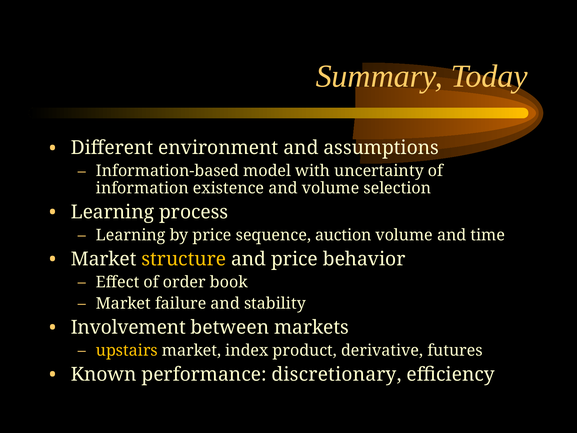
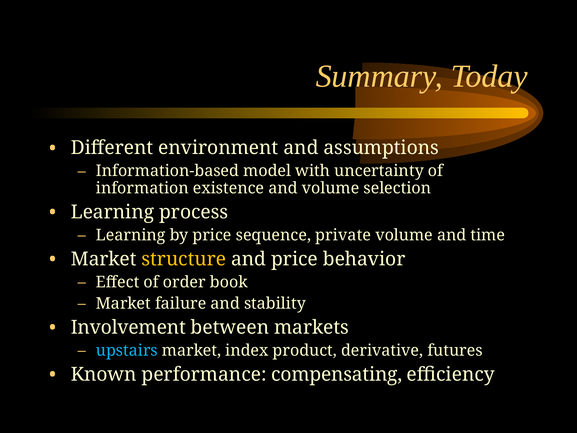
auction: auction -> private (343, 235)
upstairs colour: yellow -> light blue (127, 350)
discretionary: discretionary -> compensating (337, 374)
